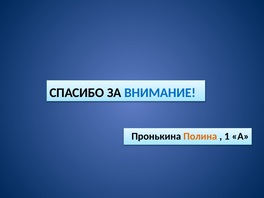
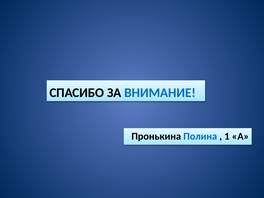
Полина colour: orange -> blue (200, 136)
